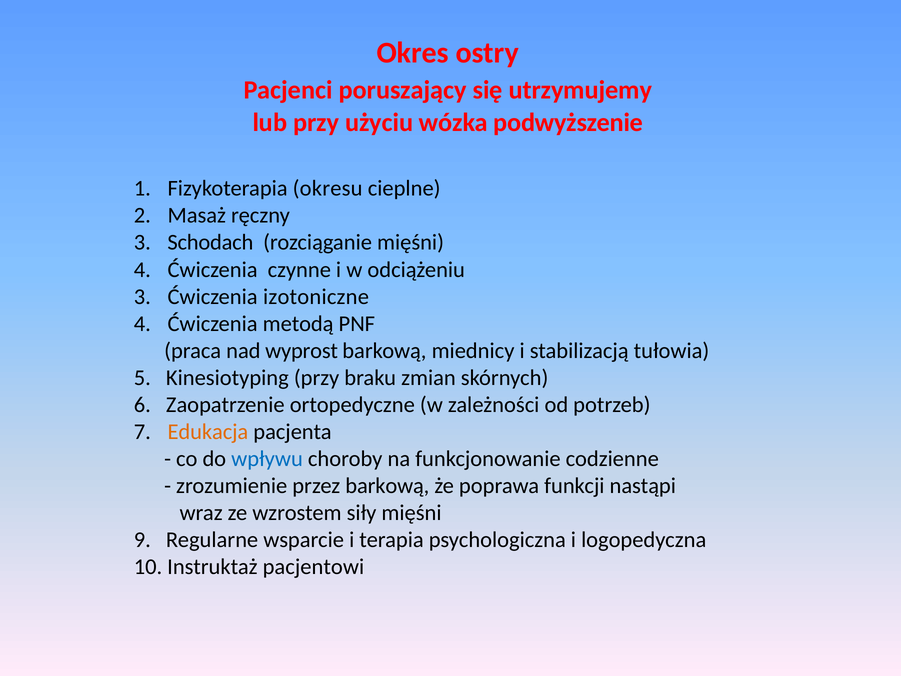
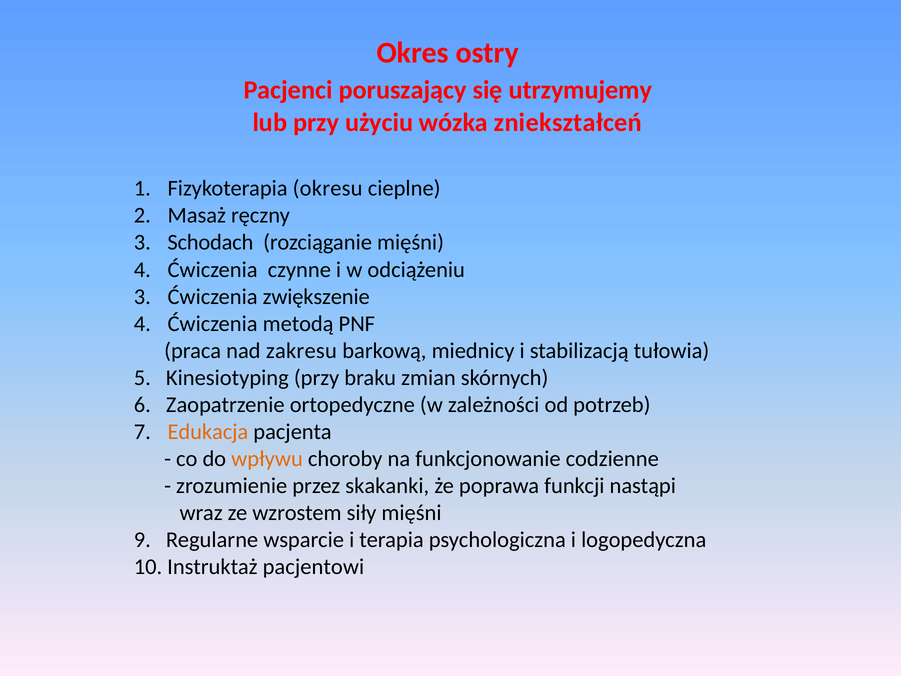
podwyższenie: podwyższenie -> zniekształceń (568, 122)
izotoniczne: izotoniczne -> zwiększenie (316, 297)
wyprost: wyprost -> zakresu (301, 351)
wpływu colour: blue -> orange (267, 459)
przez barkową: barkową -> skakanki (387, 486)
